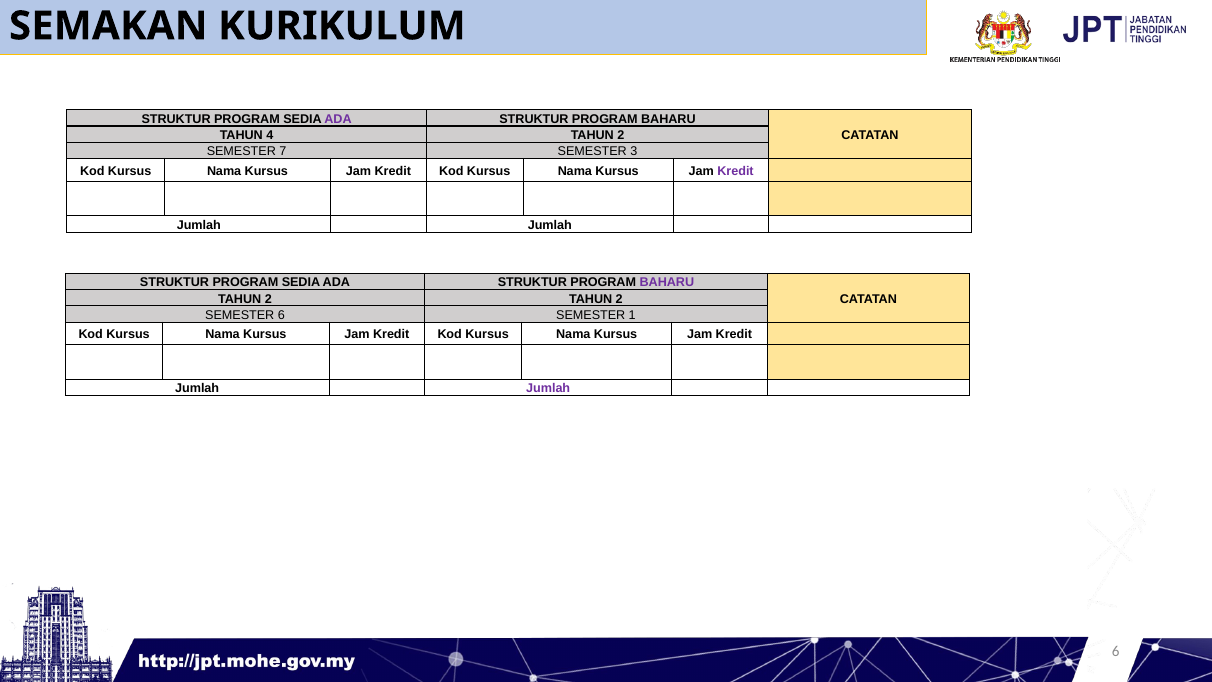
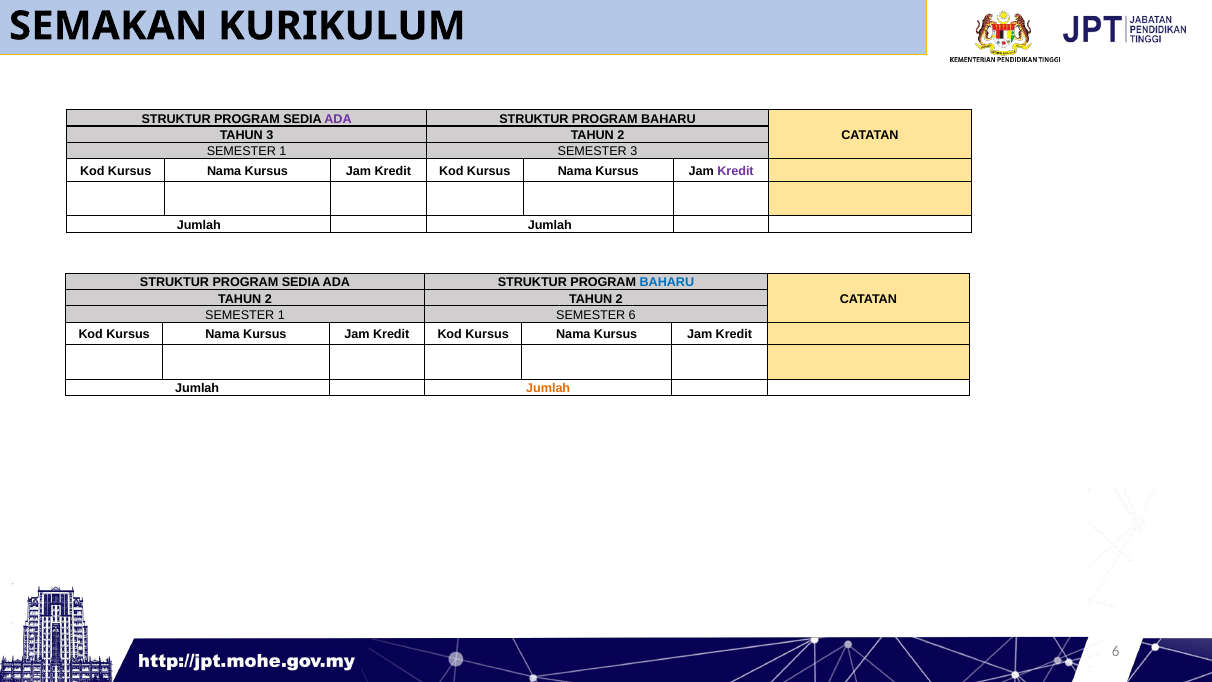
TAHUN 4: 4 -> 3 (270, 135)
7: 7 -> 1 (283, 152)
BAHARU colour: purple -> blue (667, 283)
6: 6 -> 1 (281, 315)
SEMESTER 1: 1 -> 6 (632, 315)
Jumlah colour: purple -> orange (548, 389)
